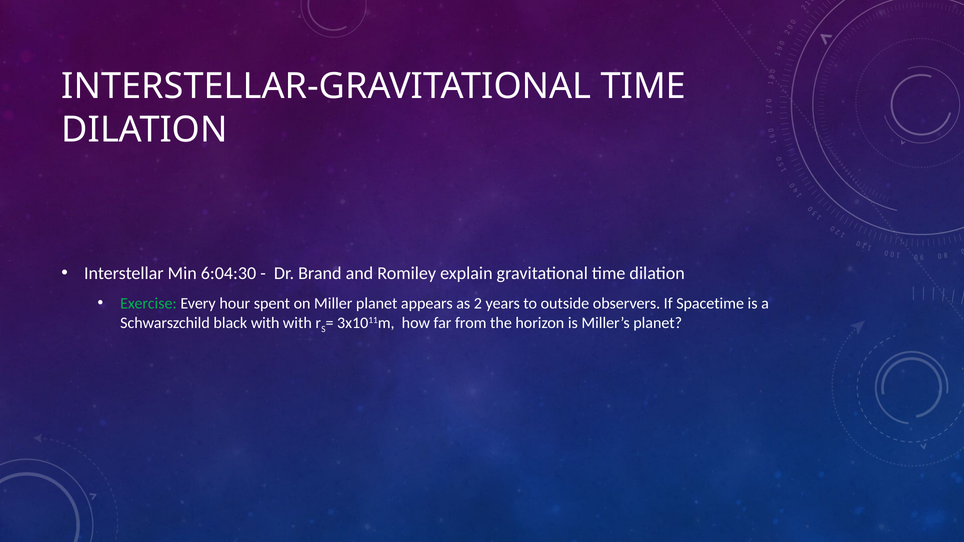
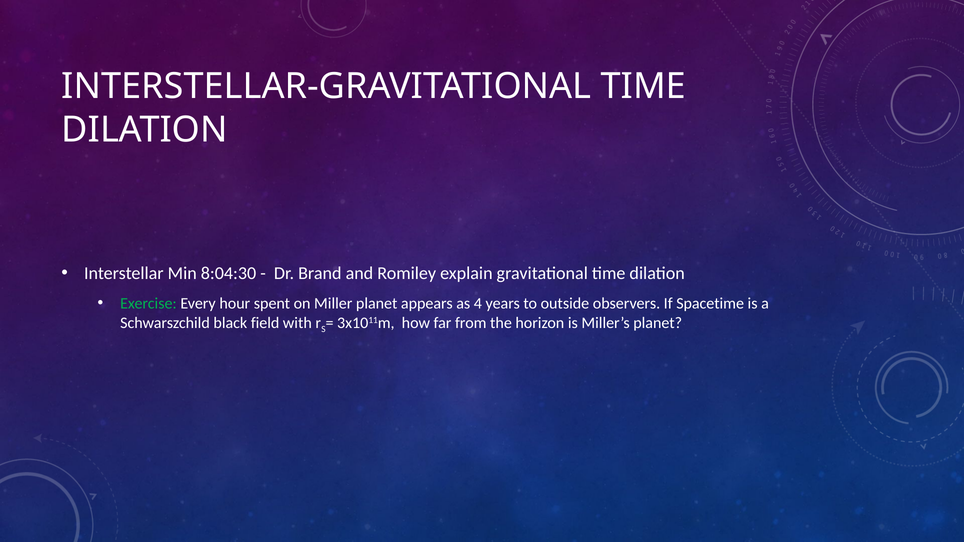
6:04:30: 6:04:30 -> 8:04:30 (229, 273)
2: 2 -> 4 (478, 304)
black with: with -> field (265, 323)
